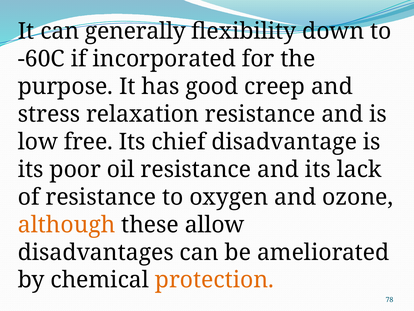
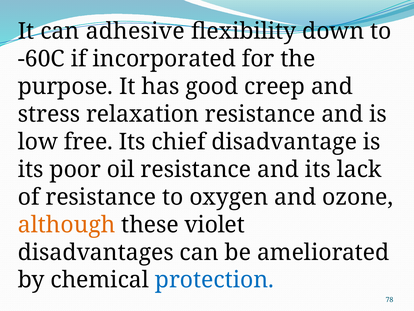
generally: generally -> adhesive (135, 31)
allow: allow -> violet (215, 224)
protection colour: orange -> blue (215, 280)
